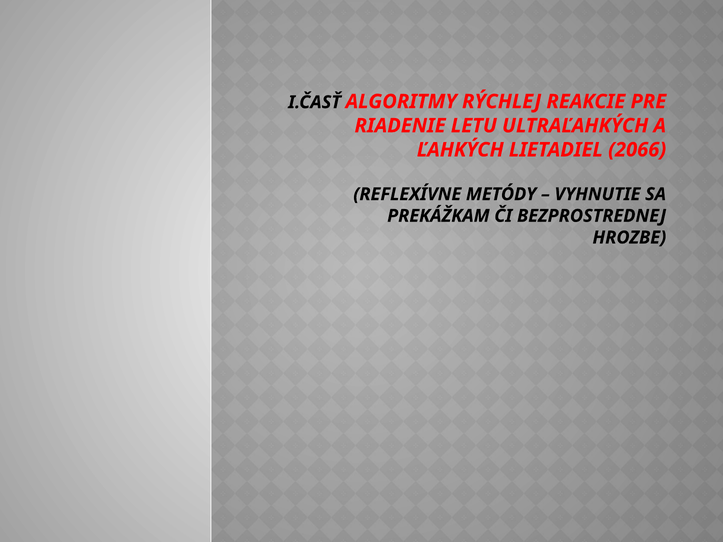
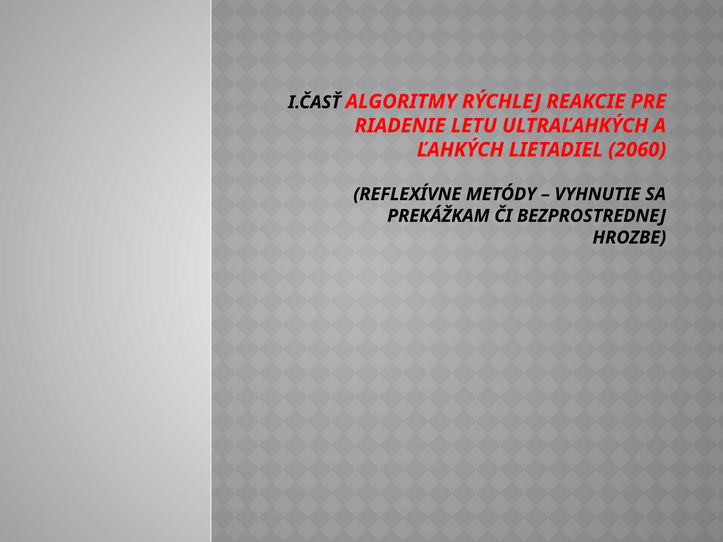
2066: 2066 -> 2060 (637, 150)
